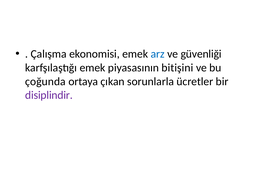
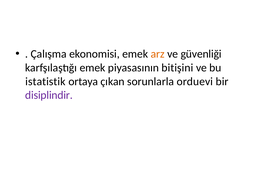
arz colour: blue -> orange (158, 54)
çoğunda: çoğunda -> istatistik (45, 82)
ücretler: ücretler -> orduevi (195, 82)
